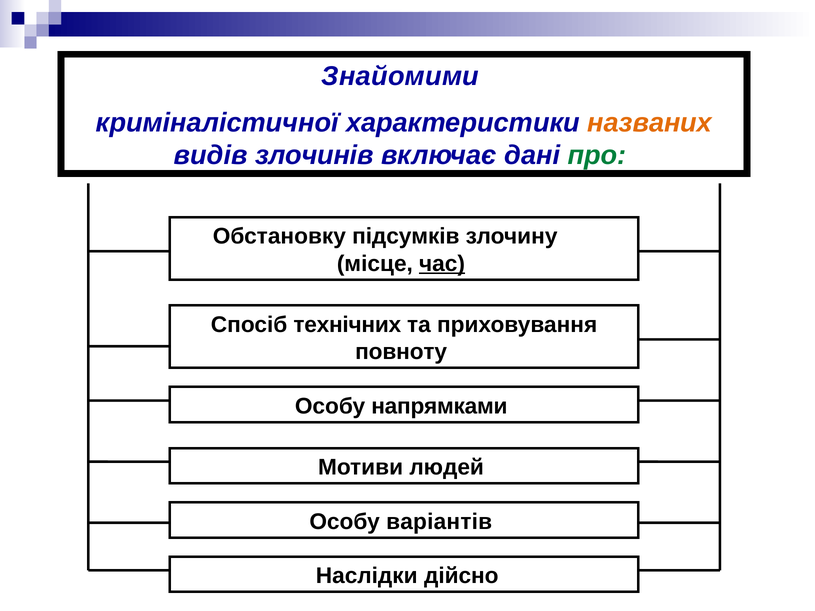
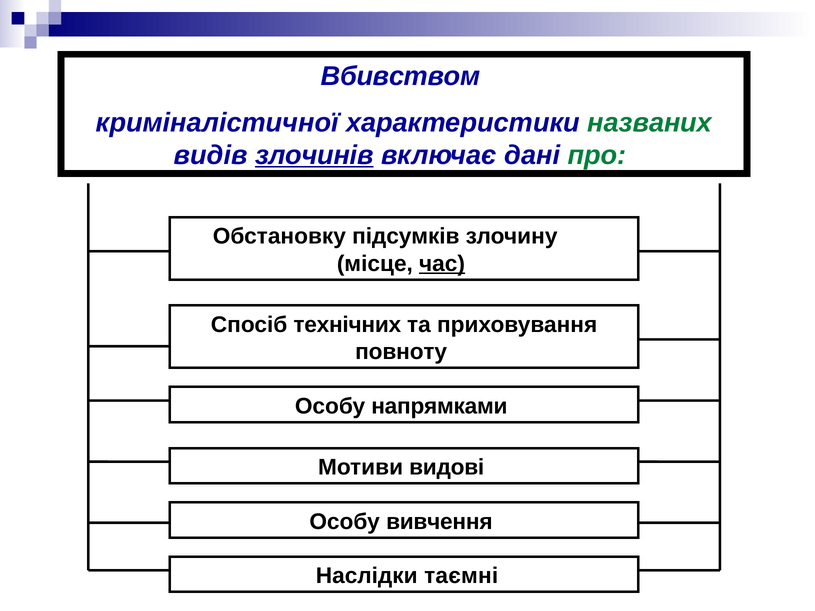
Знайомими: Знайомими -> Вбивством (400, 77)
названих colour: orange -> green (650, 123)
злочинів underline: none -> present (314, 155)
людей: людей -> видові (447, 467)
варіантів: варіантів -> вивчення (439, 522)
дійсно: дійсно -> таємні (461, 576)
